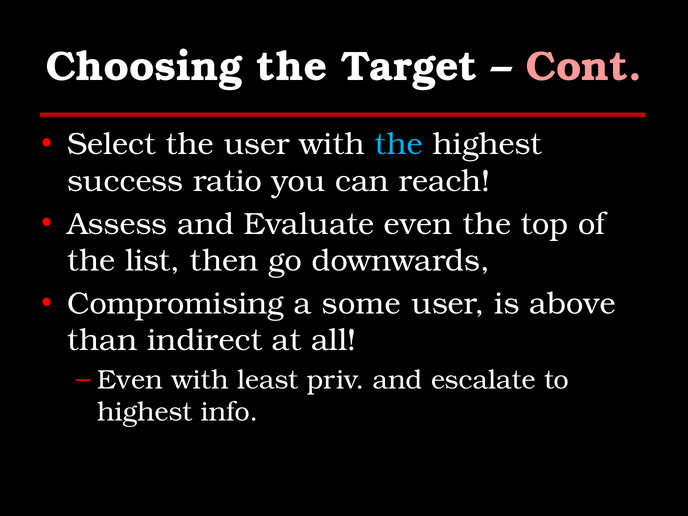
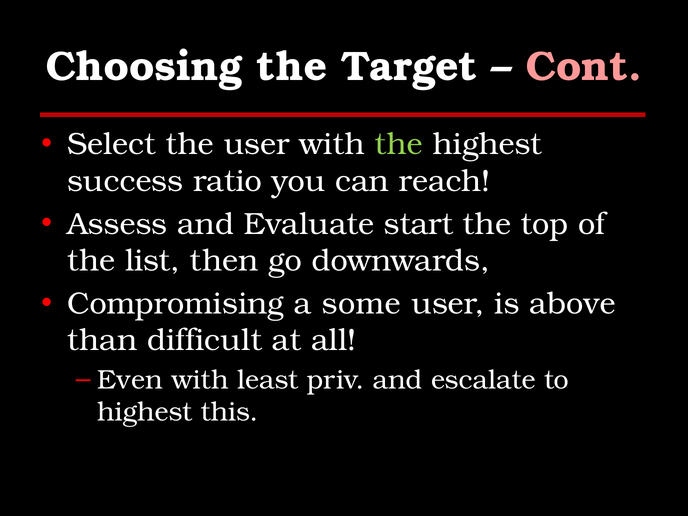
the colour: light blue -> light green (399, 144)
Evaluate even: even -> start (419, 224)
indirect: indirect -> difficult (205, 340)
info: info -> this (230, 412)
